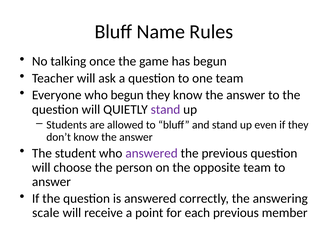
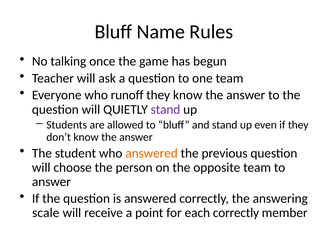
who begun: begun -> runoff (127, 95)
answered colour: purple -> orange (152, 153)
each previous: previous -> correctly (236, 213)
